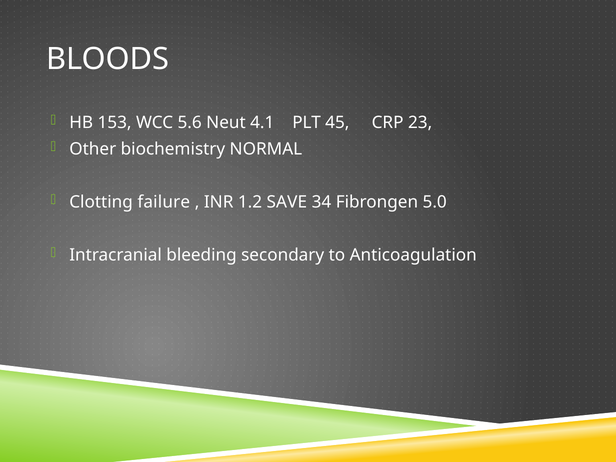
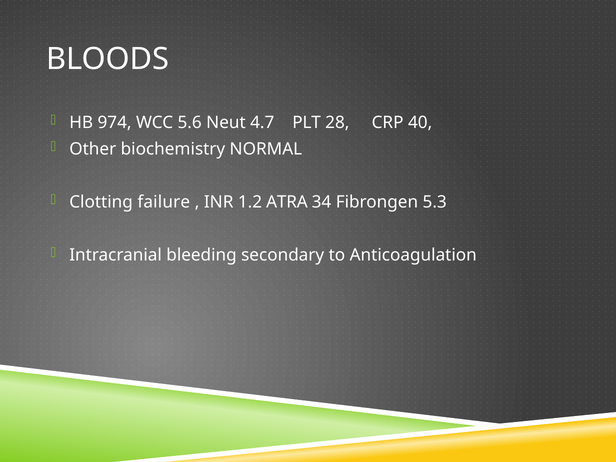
153: 153 -> 974 (115, 122)
4.1: 4.1 -> 4.7 (262, 122)
45: 45 -> 28 (337, 122)
23: 23 -> 40 (420, 122)
SAVE: SAVE -> ATRA (287, 202)
5.0: 5.0 -> 5.3 (435, 202)
